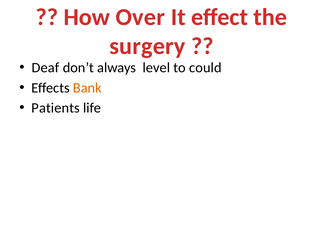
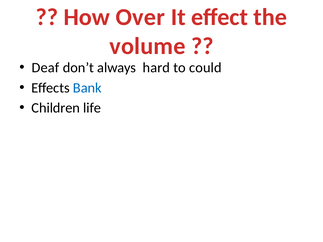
surgery: surgery -> volume (147, 46)
level: level -> hard (156, 68)
Bank colour: orange -> blue (87, 88)
Patients: Patients -> Children (56, 108)
